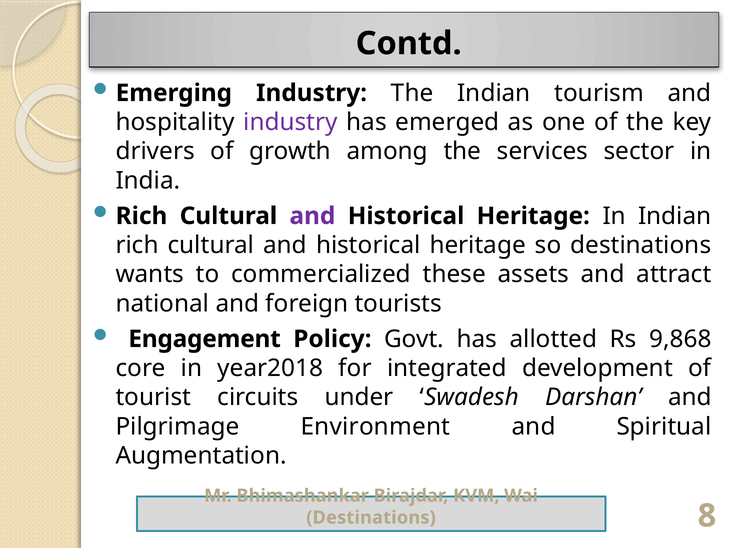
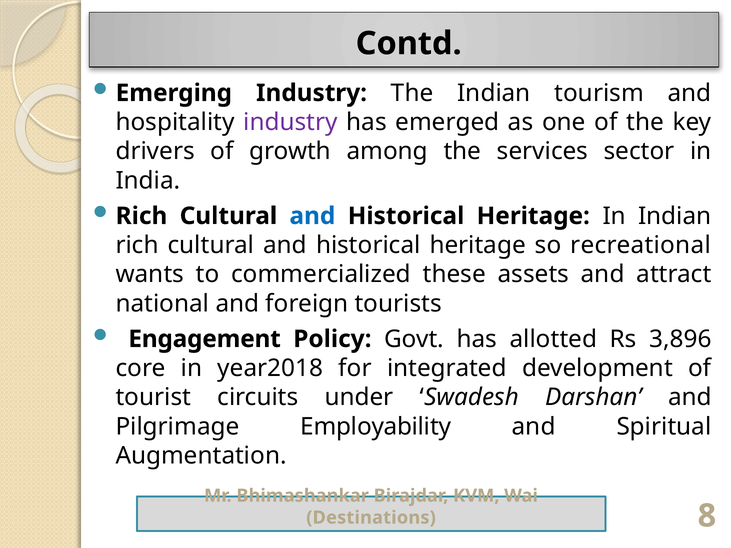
and colour: purple -> blue (312, 216)
so destinations: destinations -> recreational (641, 245)
9,868: 9,868 -> 3,896 (680, 339)
Environment: Environment -> Employability (376, 427)
